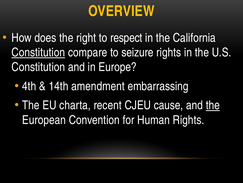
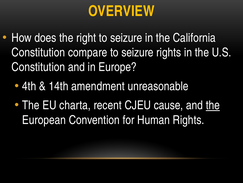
right to respect: respect -> seizure (126, 38)
Constitution underline: present -> none (38, 52)
embarrassing: embarrassing -> unreasonable (158, 86)
